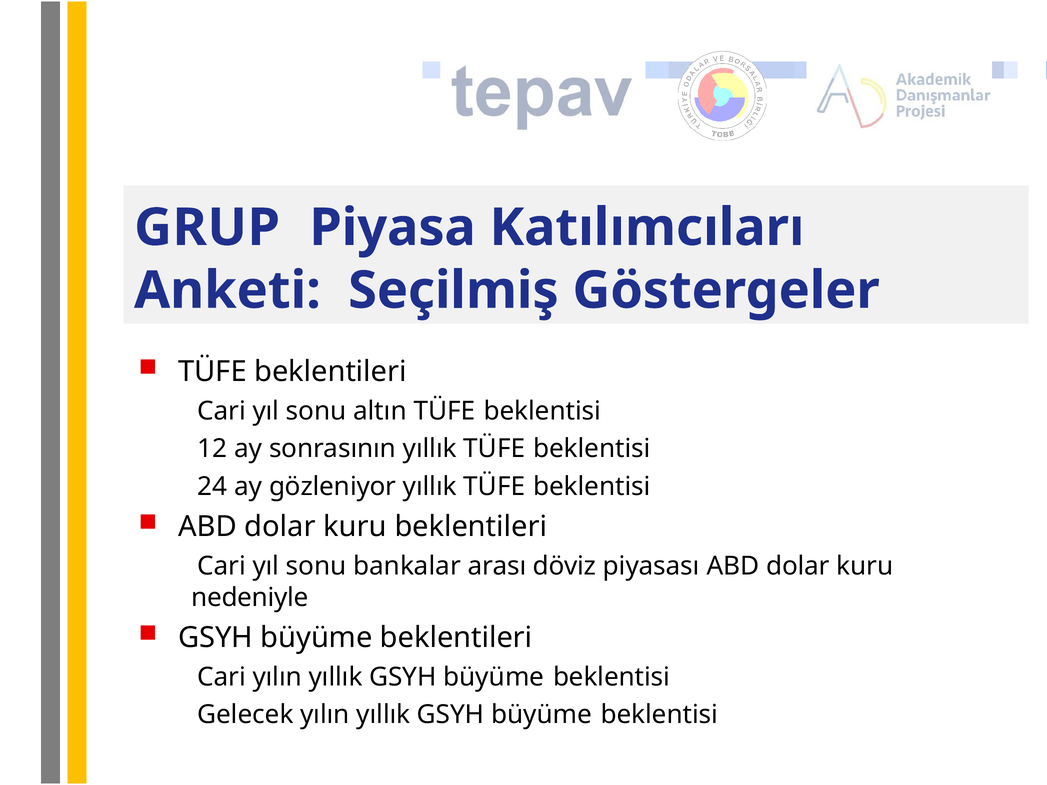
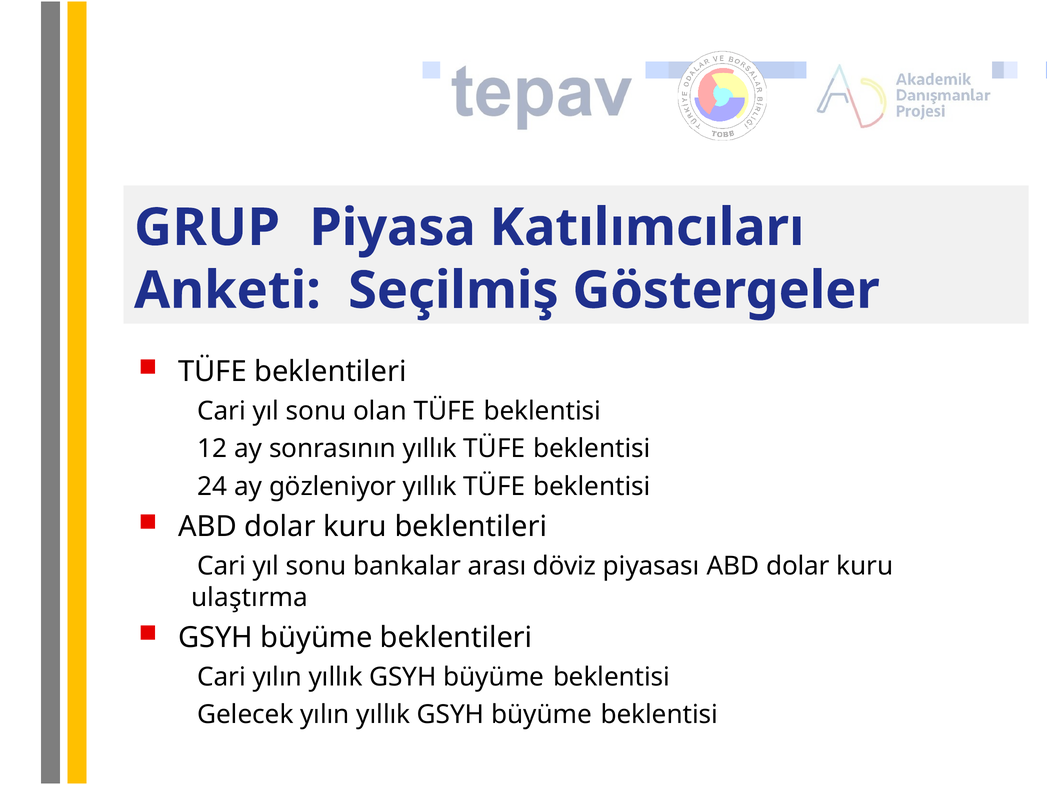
altın: altın -> olan (380, 411)
nedeniyle: nedeniyle -> ulaştırma (250, 598)
